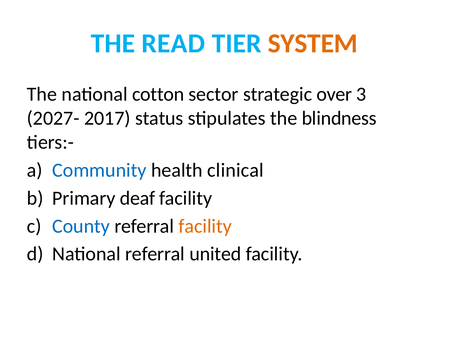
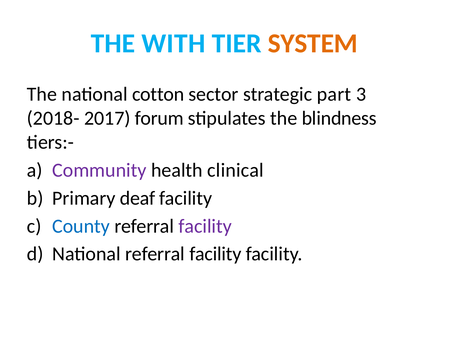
READ: READ -> WITH (173, 43)
over: over -> part (334, 94)
2027-: 2027- -> 2018- (53, 118)
status: status -> forum (159, 118)
Community colour: blue -> purple (99, 170)
facility colour: orange -> purple (205, 226)
National referral united: united -> facility (215, 254)
